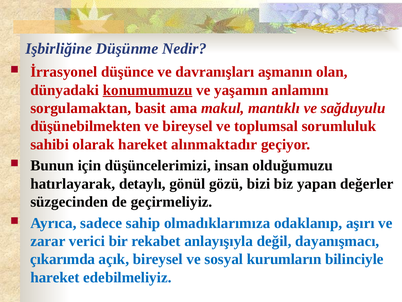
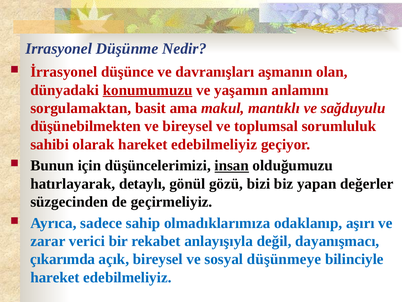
Işbirliğine: Işbirliğine -> Irrasyonel (59, 49)
olarak hareket alınmaktadır: alınmaktadır -> edebilmeliyiz (214, 144)
insan underline: none -> present (232, 165)
kurumların: kurumların -> düşünmeye (284, 259)
